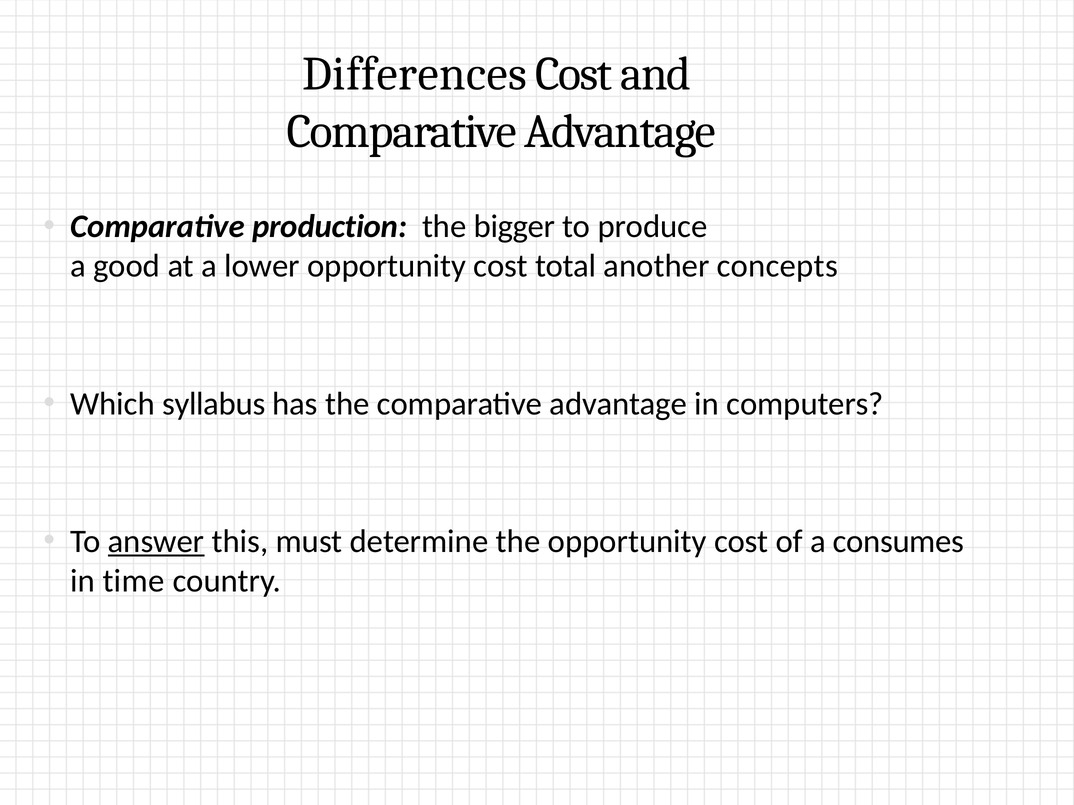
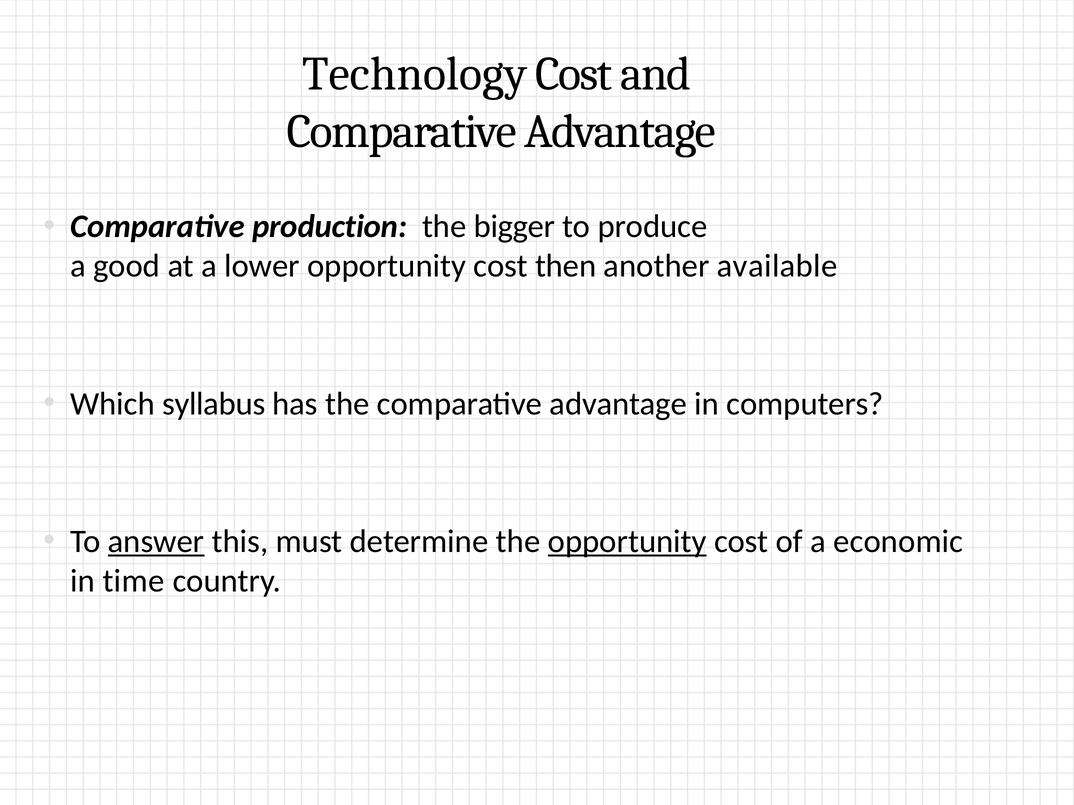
Differences: Differences -> Technology (415, 74)
total: total -> then (566, 266)
concepts: concepts -> available (777, 266)
opportunity underline: none -> present (627, 542)
consumes: consumes -> economic (898, 542)
